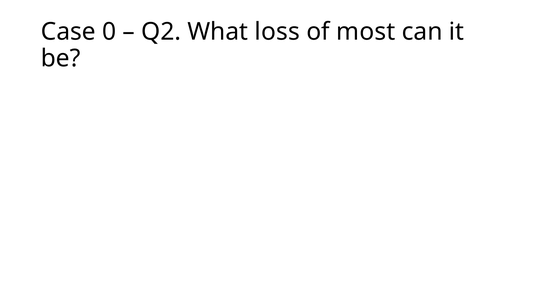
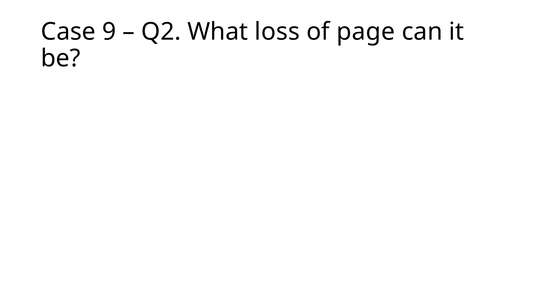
0: 0 -> 9 (109, 32)
most: most -> page (366, 32)
